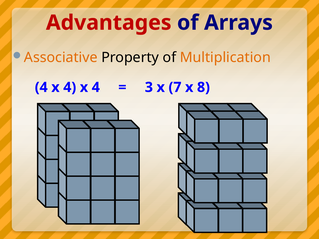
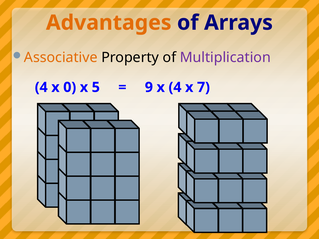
Advantages colour: red -> orange (109, 23)
Multiplication colour: orange -> purple (225, 58)
4: 4 -> 0 (70, 87)
4: 4 -> 5 (96, 87)
3: 3 -> 9 (149, 87)
x 7: 7 -> 4 (175, 87)
8: 8 -> 7 (203, 87)
